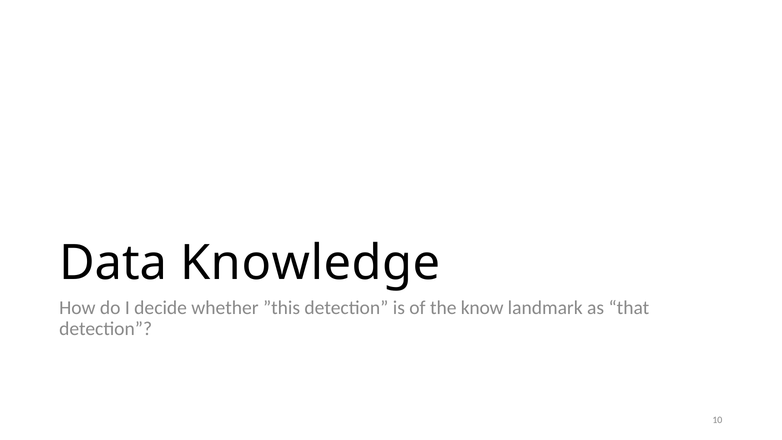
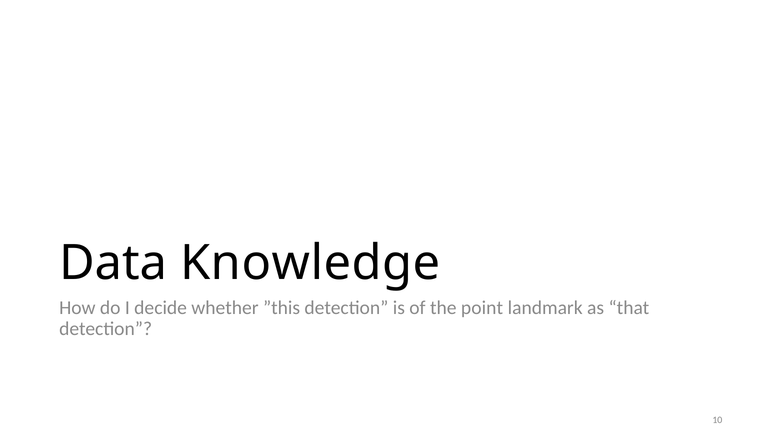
know: know -> point (482, 308)
